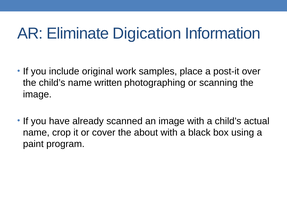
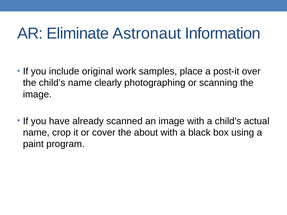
Digication: Digication -> Astronaut (147, 33)
written: written -> clearly (108, 83)
